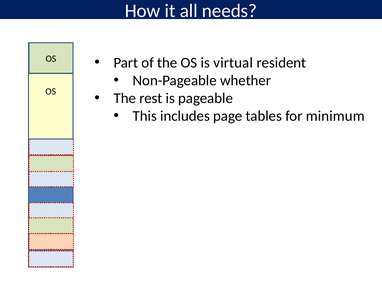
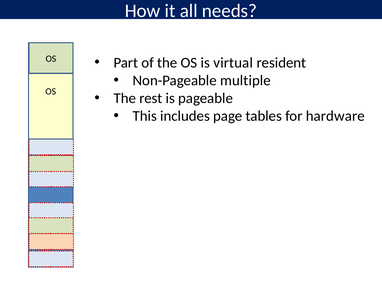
whether: whether -> multiple (245, 81)
minimum: minimum -> hardware (335, 116)
